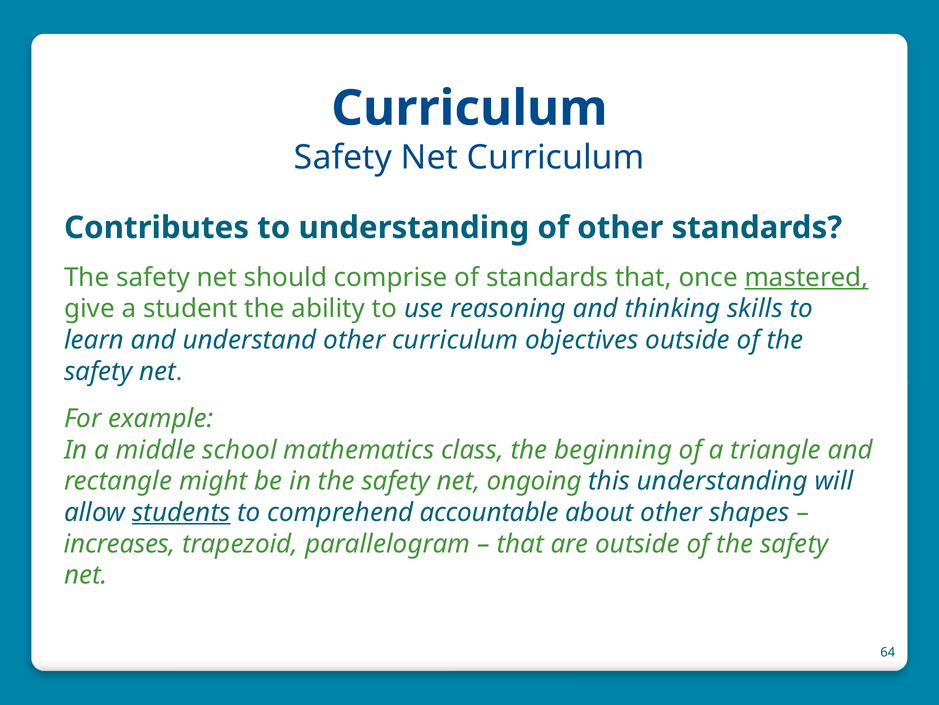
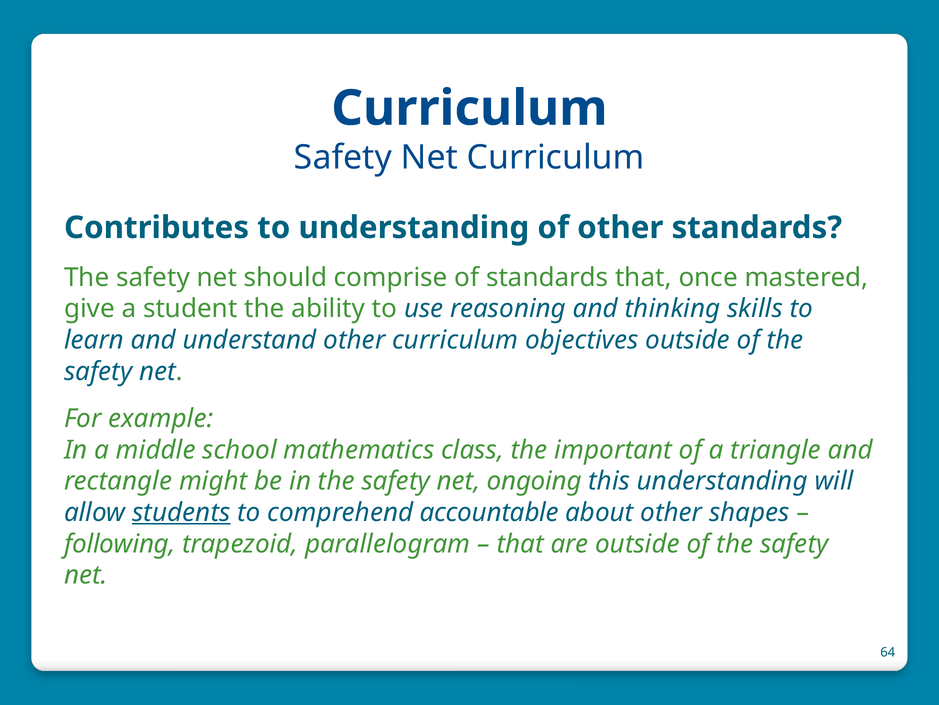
mastered underline: present -> none (807, 277)
beginning: beginning -> important (613, 449)
increases: increases -> following (120, 543)
